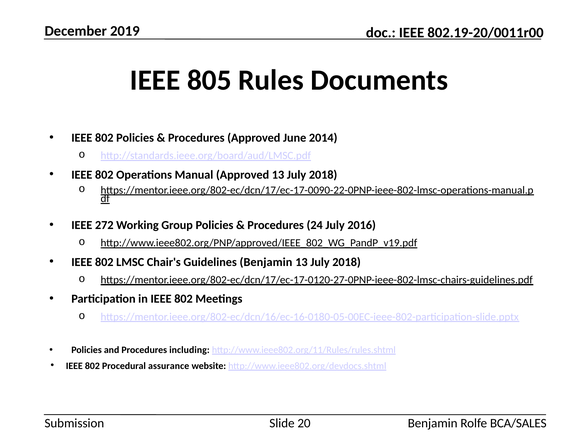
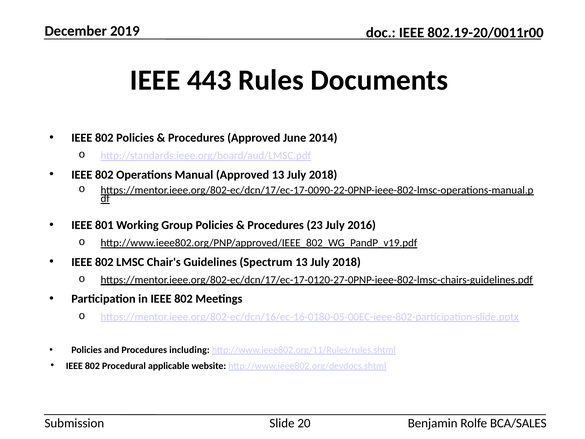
805: 805 -> 443 (209, 80)
272: 272 -> 801 (104, 225)
24: 24 -> 23 (315, 225)
Guidelines Benjamin: Benjamin -> Spectrum (266, 262)
assurance: assurance -> applicable (169, 366)
